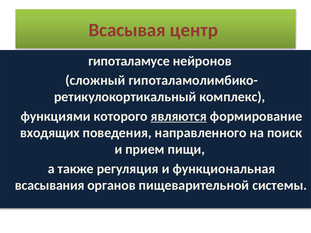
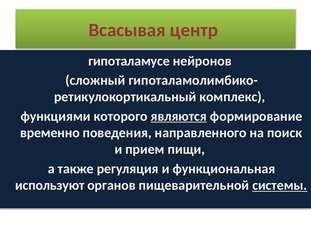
входящих: входящих -> временно (50, 133)
всасывания: всасывания -> используют (50, 186)
системы underline: none -> present (280, 186)
